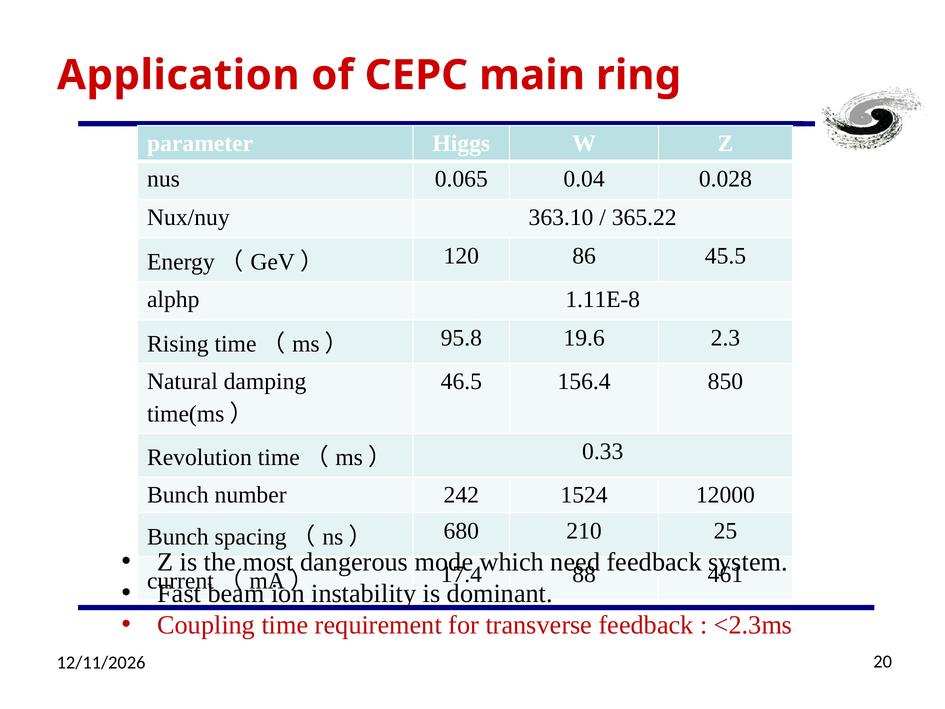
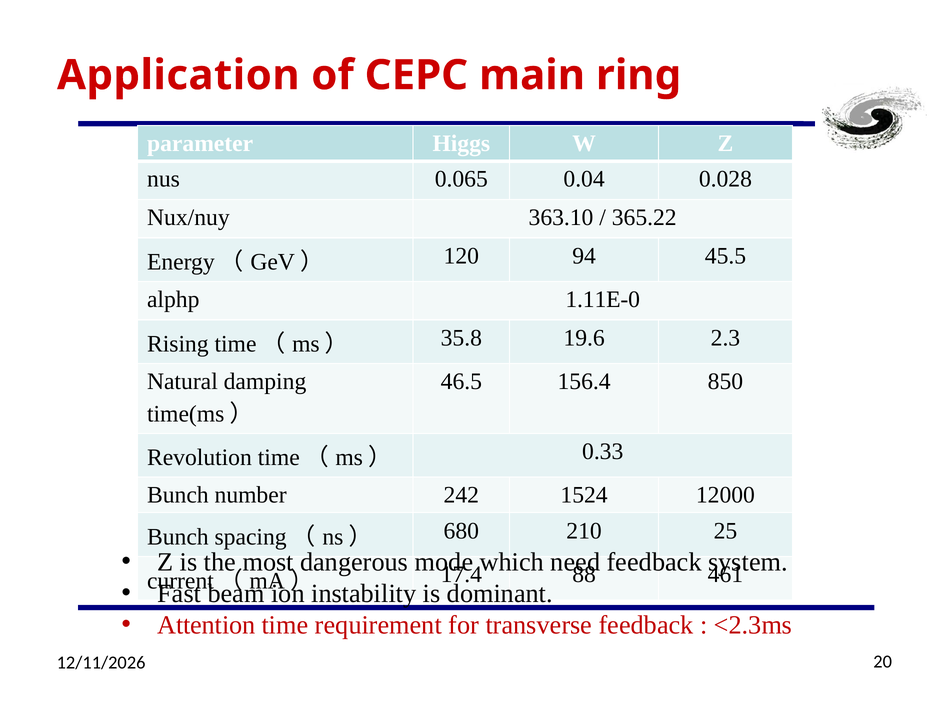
86: 86 -> 94 (584, 256)
1.11E-8: 1.11E-8 -> 1.11E-0 (603, 299)
95.8: 95.8 -> 35.8 (461, 338)
Coupling: Coupling -> Attention (206, 625)
